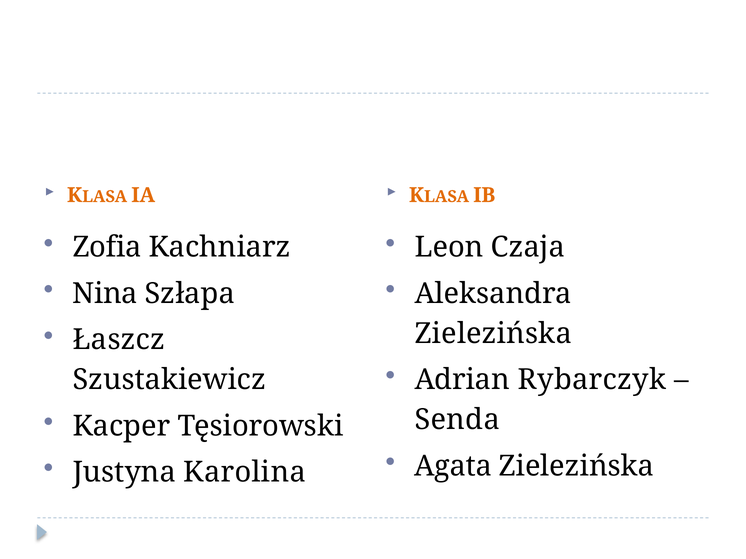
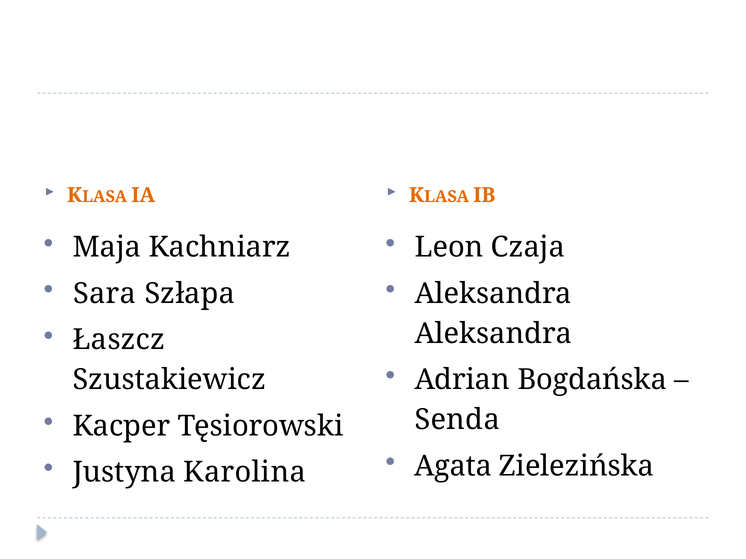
Zofia: Zofia -> Maja (107, 248)
Nina: Nina -> Sara (105, 294)
Zielezińska: Zielezińska -> Aleksandra (493, 334)
Rybarczyk: Rybarczyk -> Bogdańska (592, 380)
